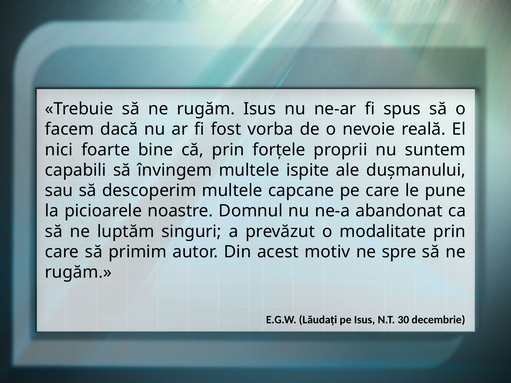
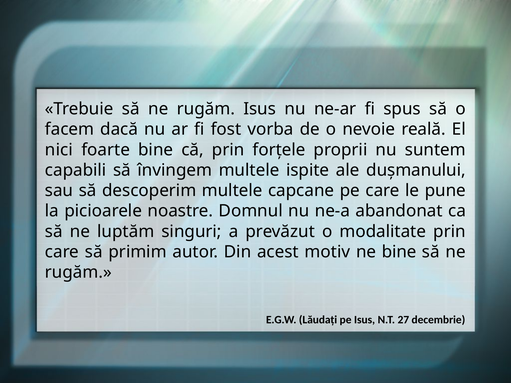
ne spre: spre -> bine (399, 252)
30: 30 -> 27 (403, 320)
